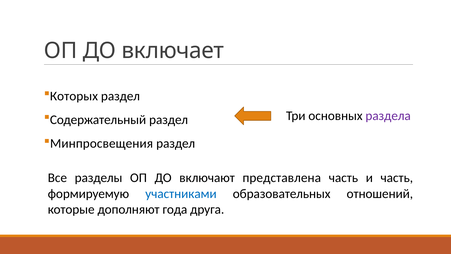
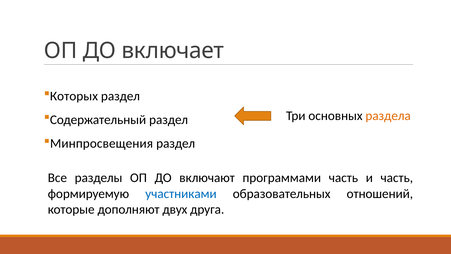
раздела colour: purple -> orange (388, 116)
представлена: представлена -> программами (282, 178)
года: года -> двух (175, 209)
